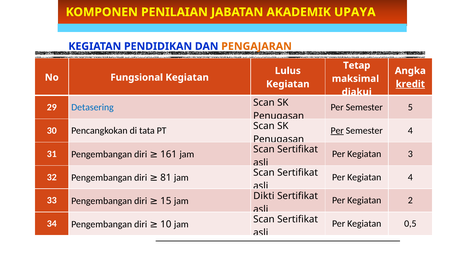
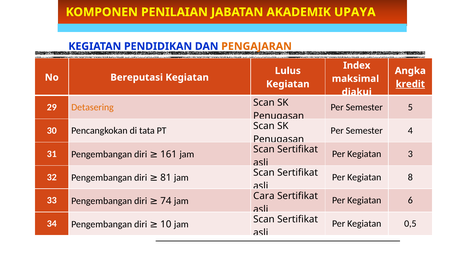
Tetap: Tetap -> Index (357, 65)
Fungsional: Fungsional -> Bereputasi (137, 77)
Detasering colour: blue -> orange (92, 107)
Per underline: present -> none (337, 130)
Kegiatan 4: 4 -> 8 (410, 177)
15: 15 -> 74 (166, 201)
2: 2 -> 6 (410, 200)
Dikti: Dikti -> Cara (264, 196)
